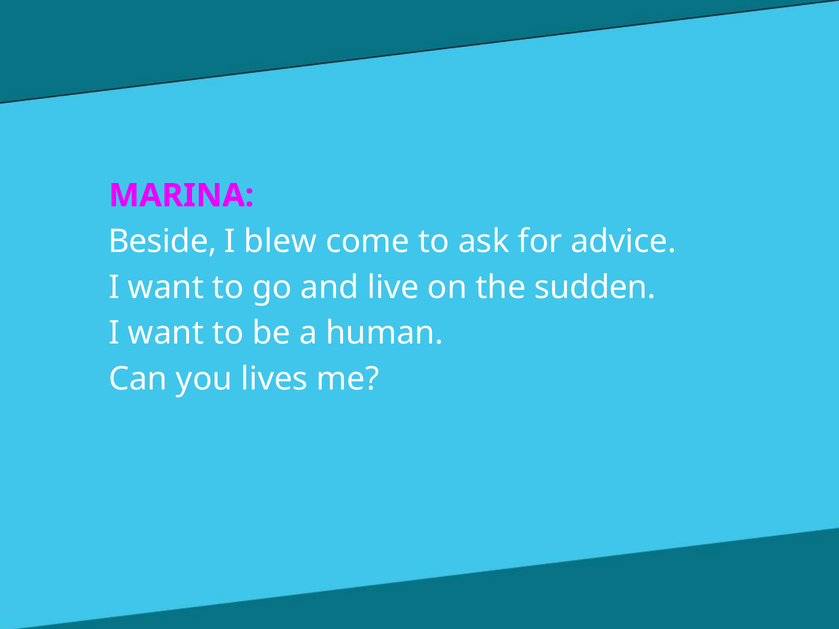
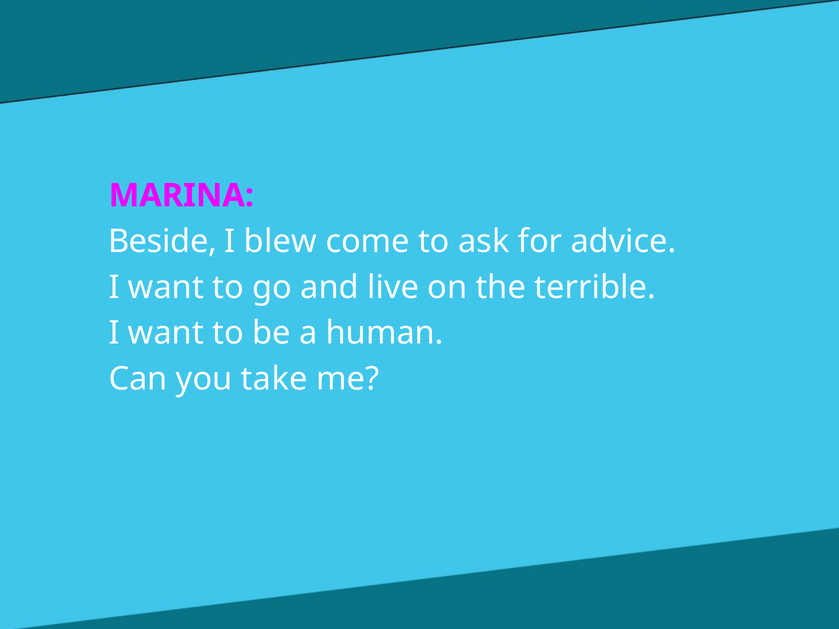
sudden: sudden -> terrible (595, 288)
lives: lives -> take (274, 379)
